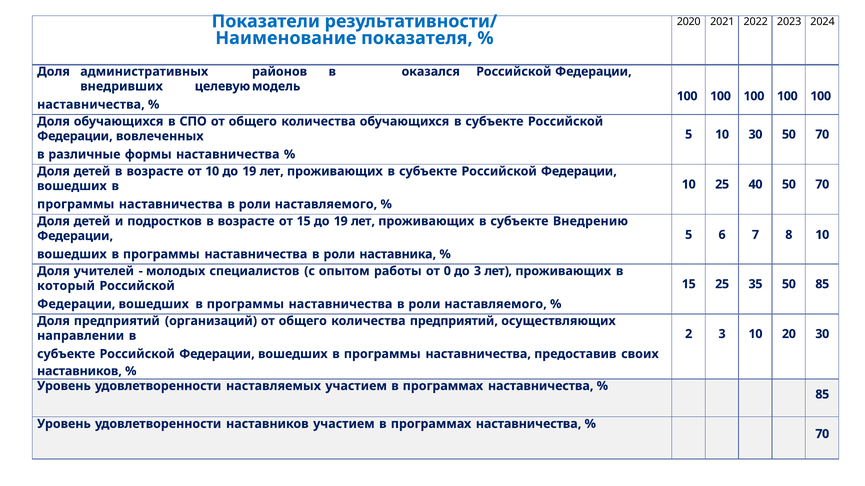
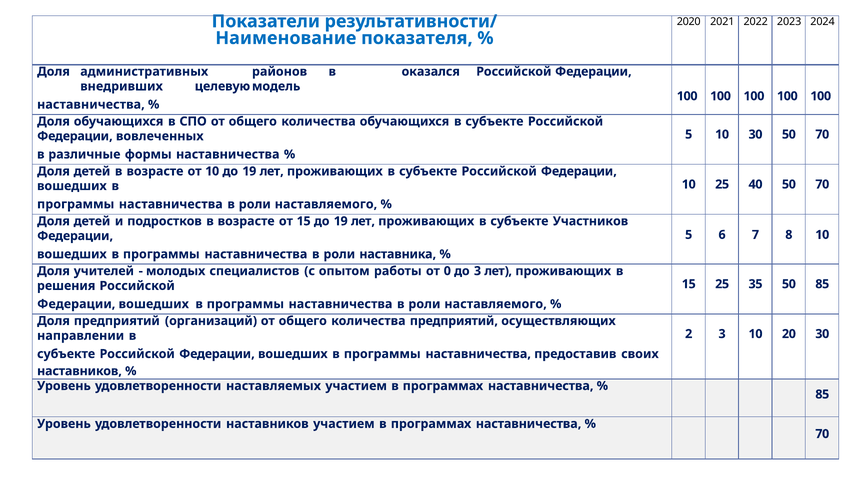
Внедрению: Внедрению -> Участников (591, 221)
который: который -> решения (66, 286)
